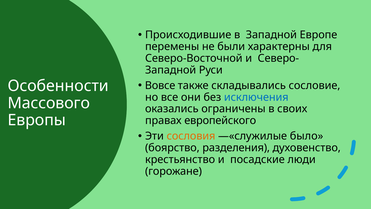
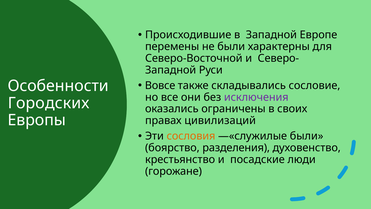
исключения colour: blue -> purple (256, 97)
Массового: Массового -> Городских (49, 103)
европейского: европейского -> цивилизаций (220, 120)
—«служилые было: было -> были (307, 136)
